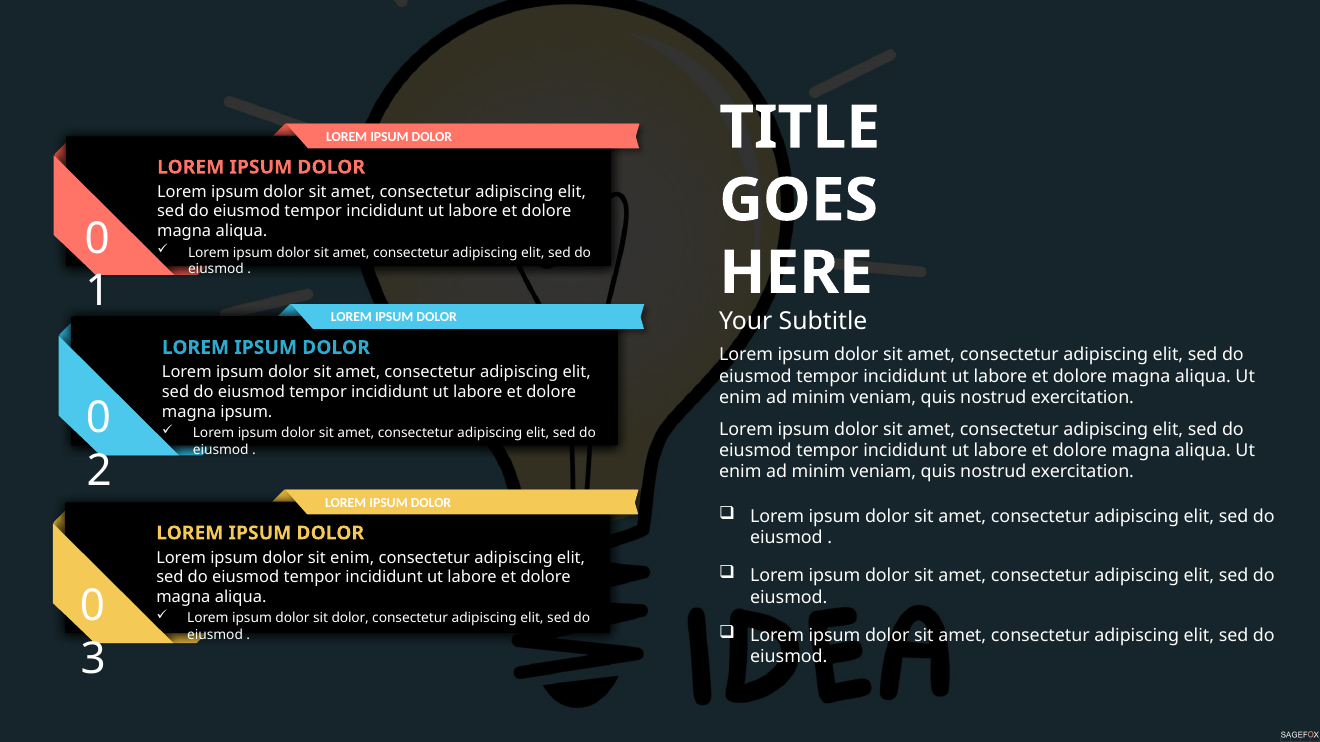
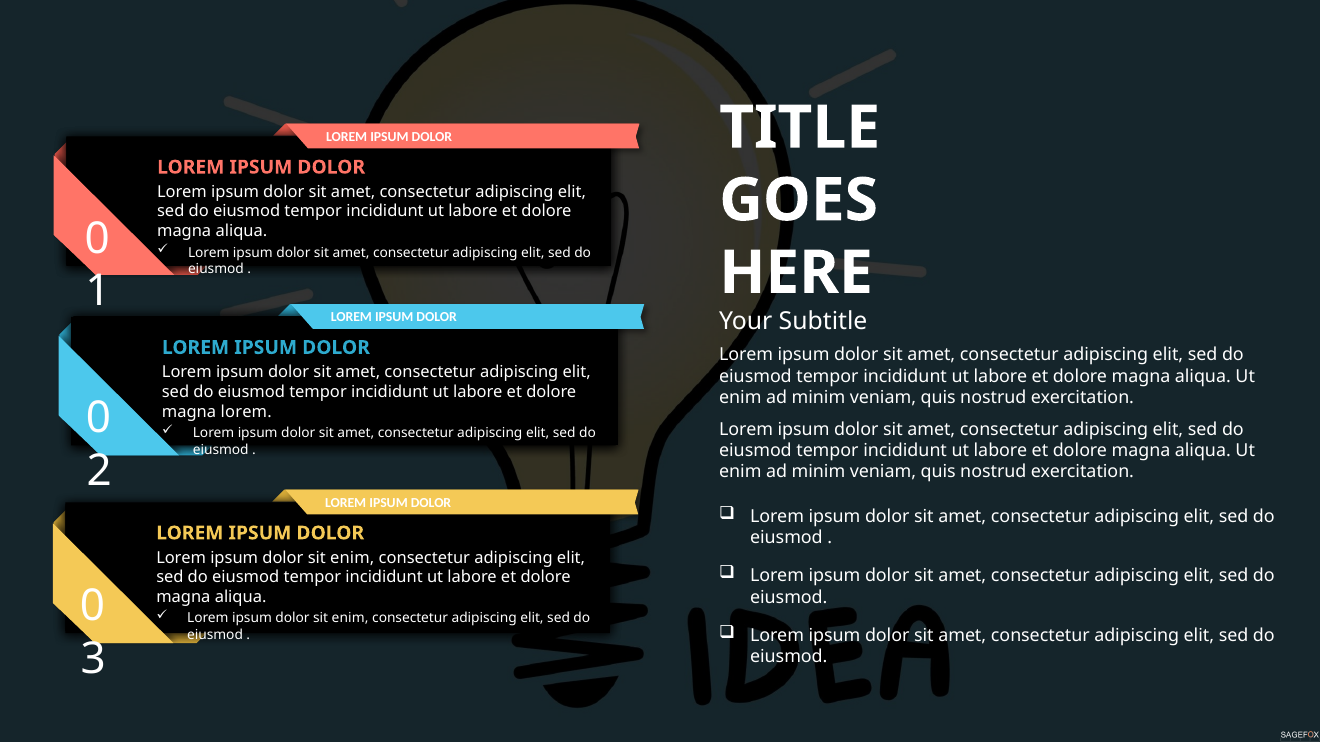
ipsum: ipsum -> lorem (246, 412)
dolor: dolor -> enim (350, 619)
